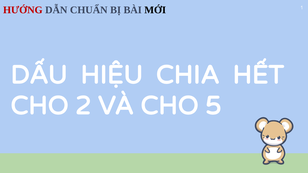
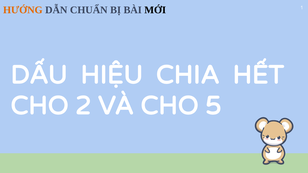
HƯỚNG colour: red -> orange (23, 10)
